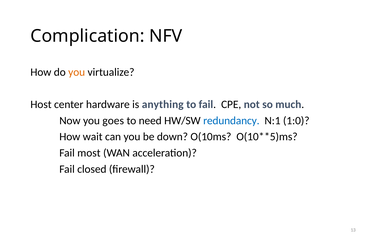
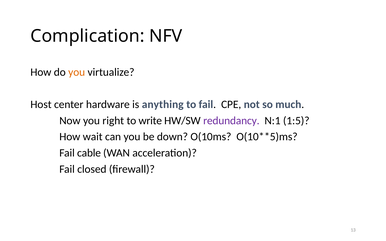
goes: goes -> right (113, 121)
need: need -> write (150, 121)
redundancy colour: blue -> purple (231, 121)
1:0: 1:0 -> 1:5 (296, 121)
most: most -> cable (89, 153)
